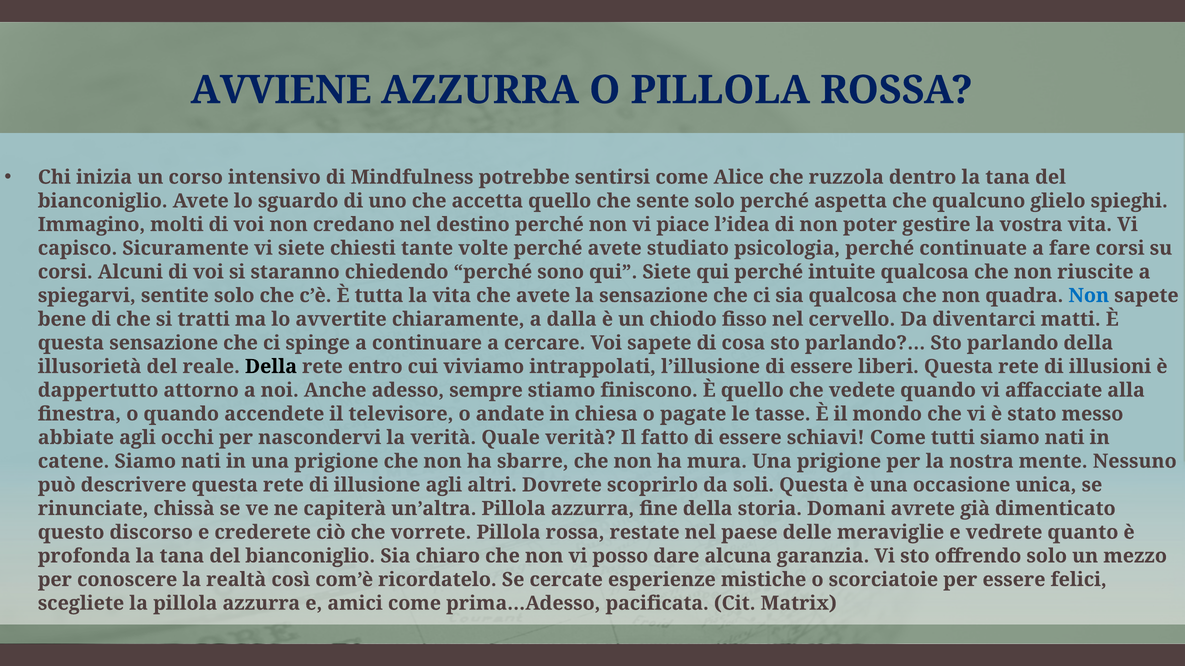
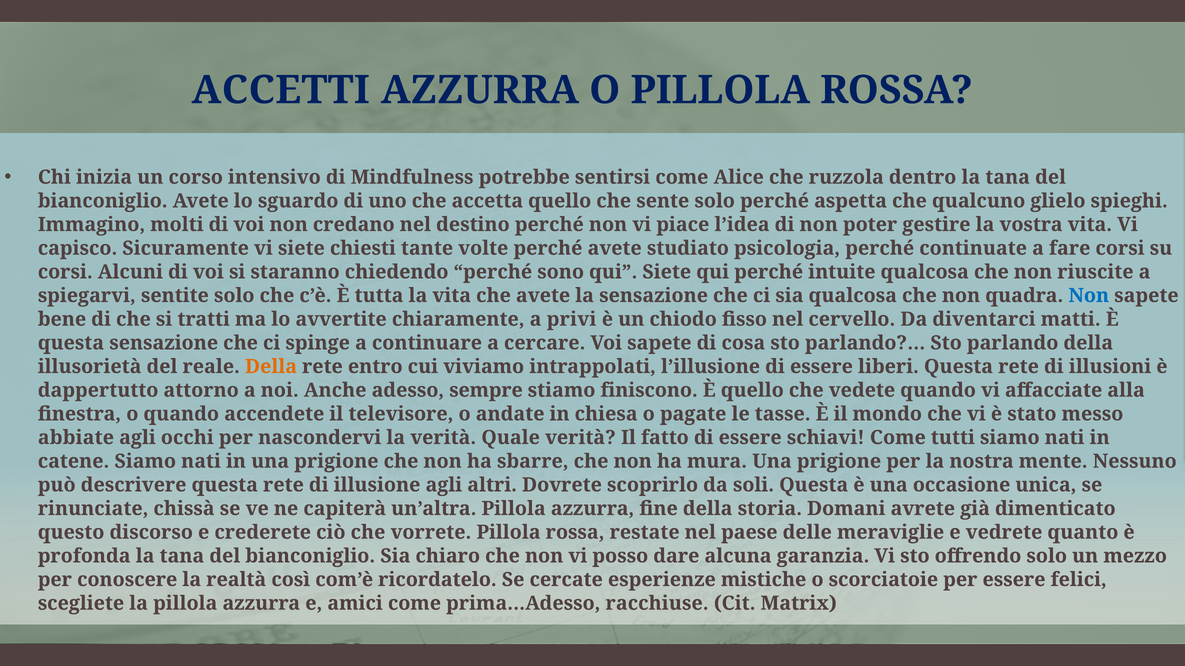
AVVIENE: AVVIENE -> ACCETTI (281, 90)
dalla: dalla -> privi (572, 319)
Della colour: black -> orange (271, 367)
pacificata: pacificata -> racchiuse (657, 604)
